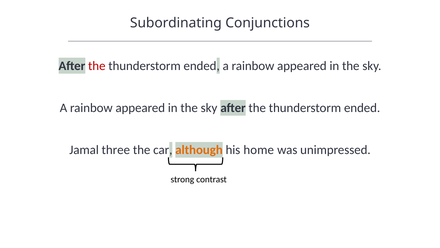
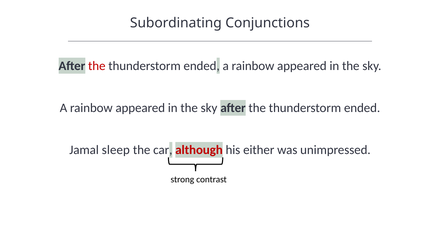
three: three -> sleep (116, 150)
although colour: orange -> red (199, 150)
home: home -> either (259, 150)
